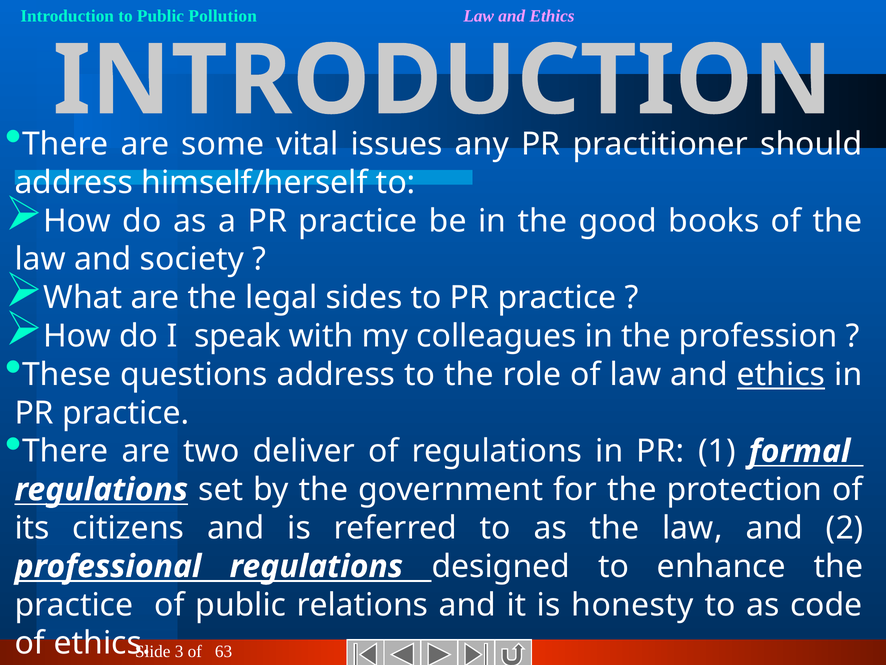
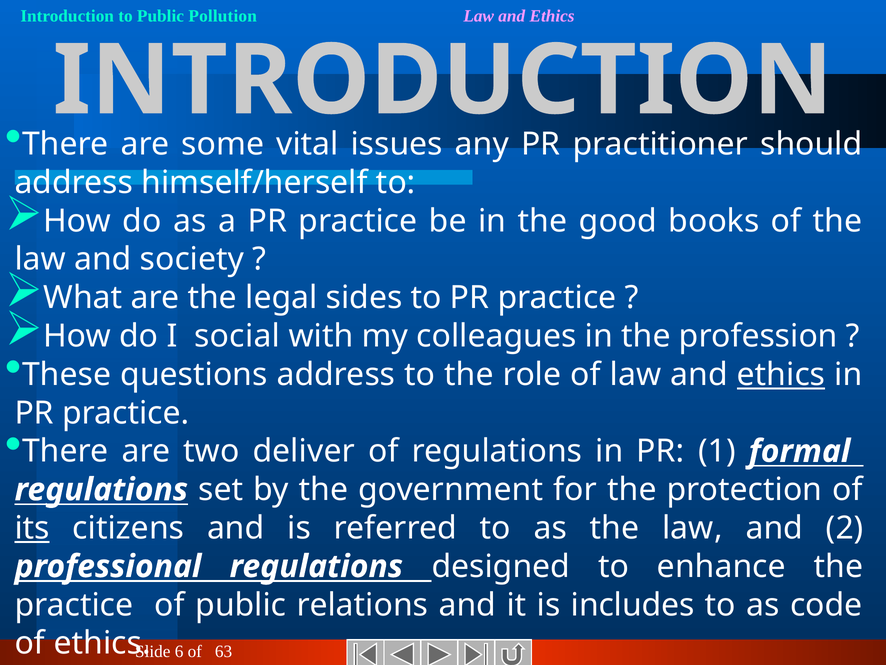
speak: speak -> social (237, 336)
its underline: none -> present (32, 528)
honesty: honesty -> includes (633, 604)
3: 3 -> 6 (179, 651)
